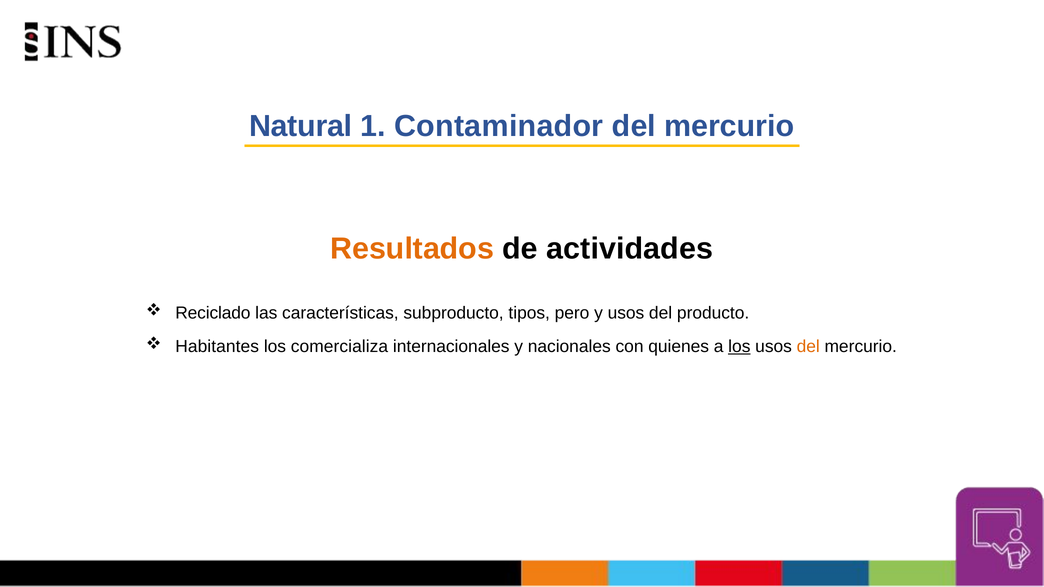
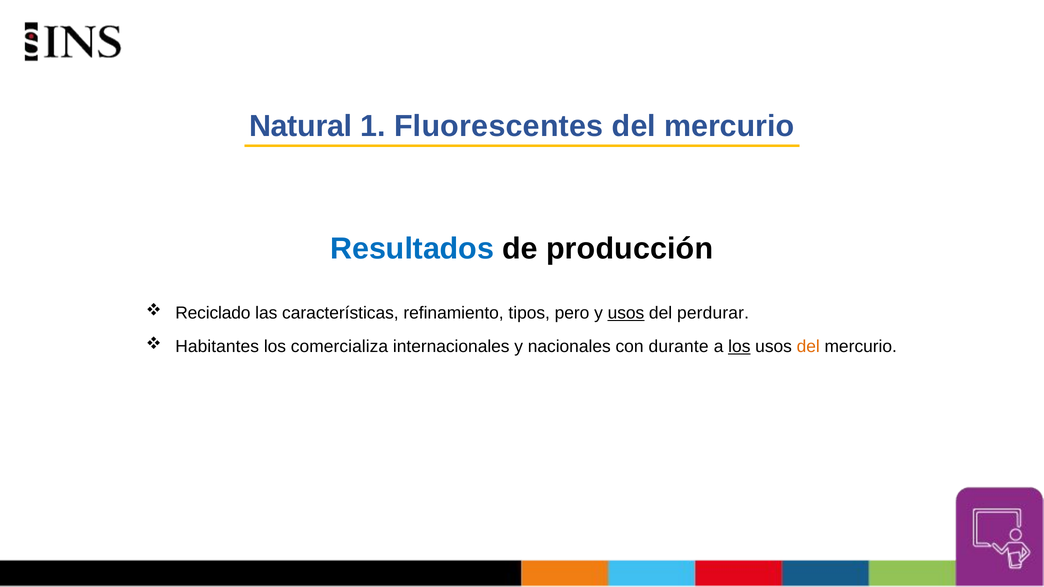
Contaminador: Contaminador -> Fluorescentes (499, 126)
Resultados colour: orange -> blue (412, 249)
actividades: actividades -> producción (630, 249)
subproducto: subproducto -> refinamiento (454, 313)
usos underline: none -> present (626, 313)
producto: producto -> perdurar (713, 313)
quienes: quienes -> durante (679, 347)
